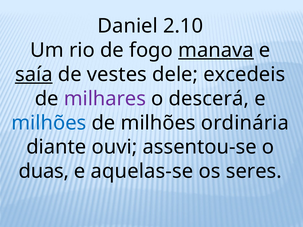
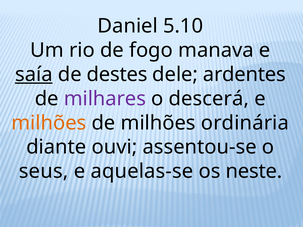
2.10: 2.10 -> 5.10 (183, 26)
manava underline: present -> none (216, 50)
vestes: vestes -> destes (117, 75)
excedeis: excedeis -> ardentes (244, 75)
milhões colour: blue -> orange (49, 123)
duas: duas -> seus (44, 171)
seres: seres -> neste (254, 171)
